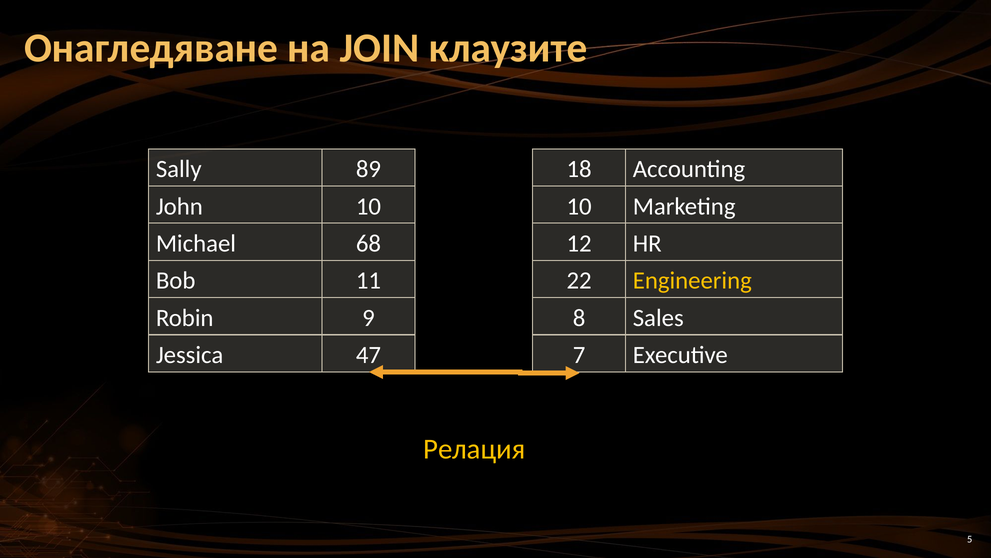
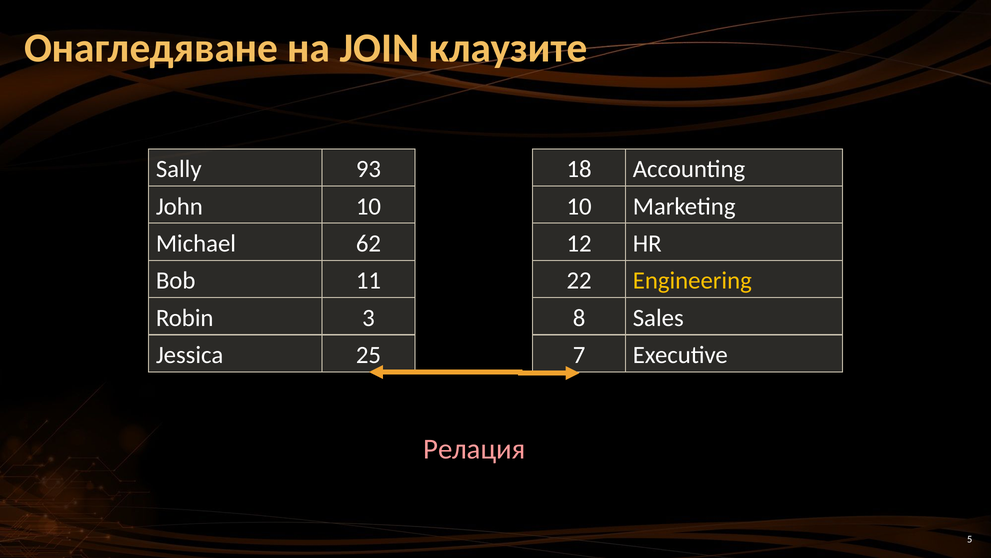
89: 89 -> 93 (368, 169)
68: 68 -> 62 (368, 243)
9: 9 -> 3 (368, 318)
47: 47 -> 25 (368, 355)
Релация colour: yellow -> pink (474, 449)
